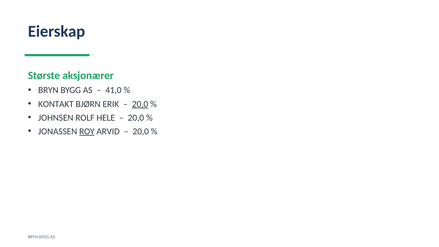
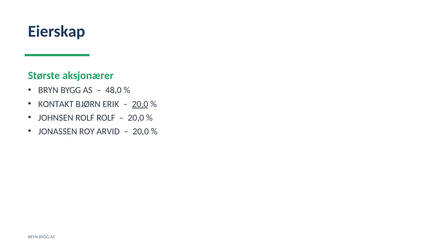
41,0: 41,0 -> 48,0 (113, 90)
ROLF HELE: HELE -> ROLF (106, 118)
ROY underline: present -> none (87, 131)
